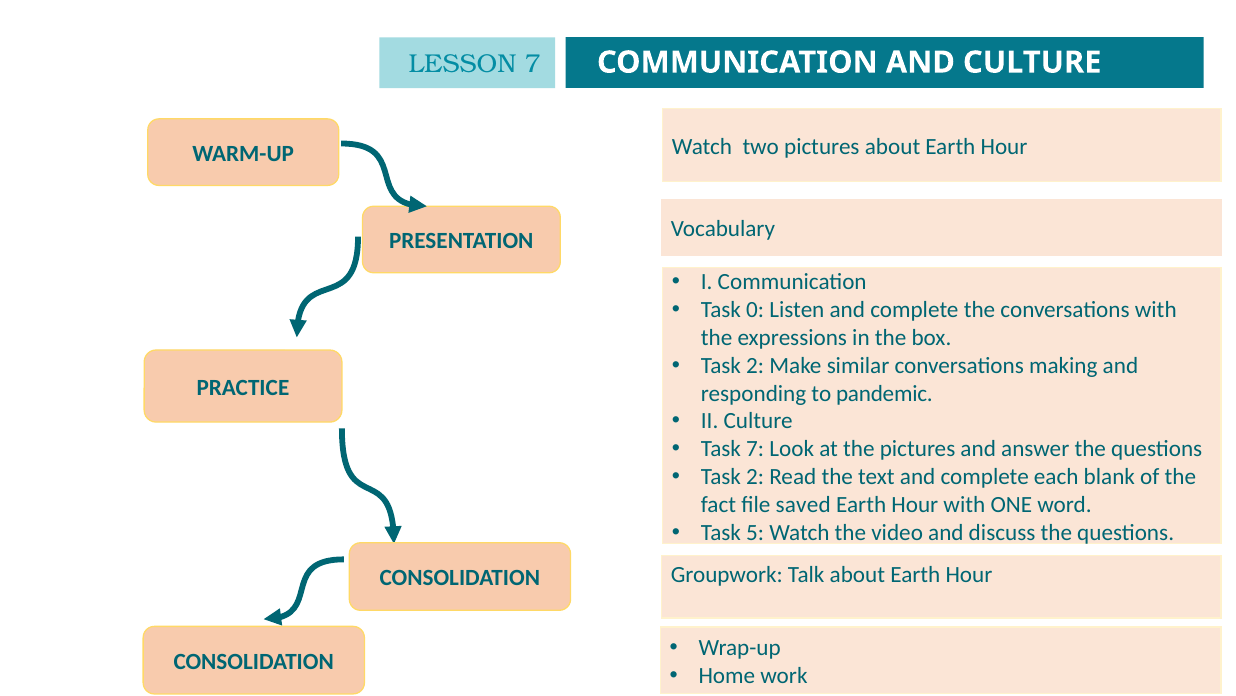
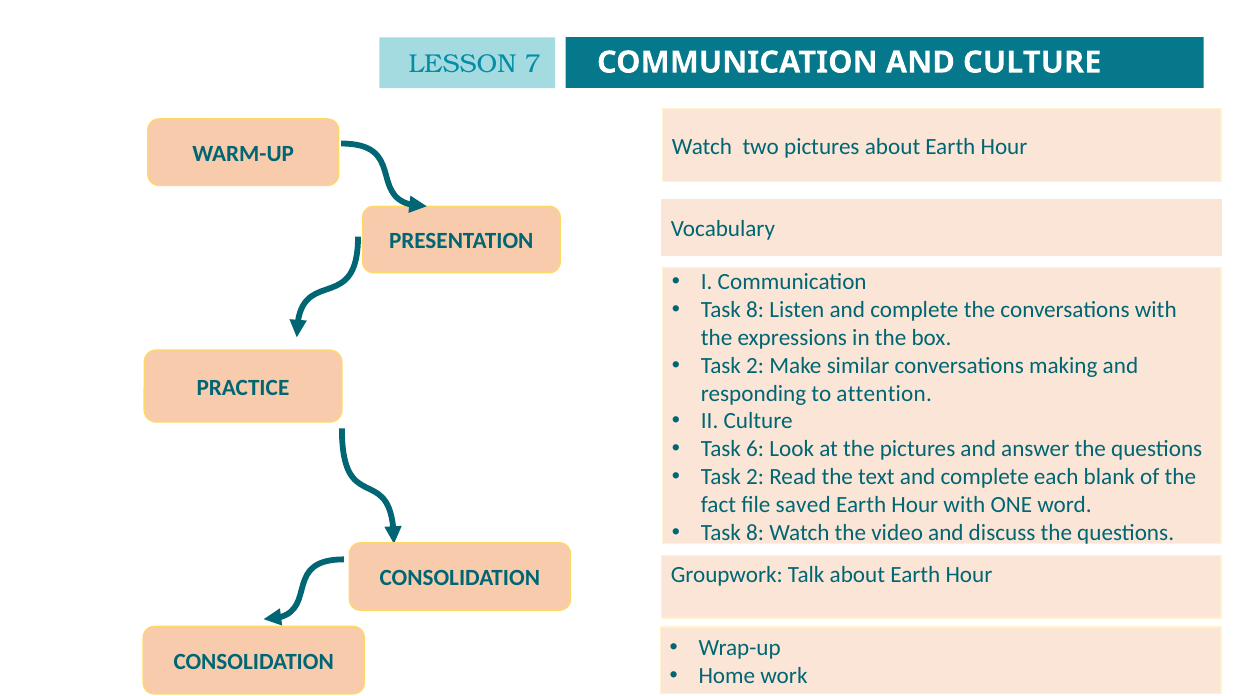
0: 0 -> 8 (755, 310)
pandemic: pandemic -> attention (884, 393)
Task 7: 7 -> 6 (755, 449)
5: 5 -> 8 (755, 532)
